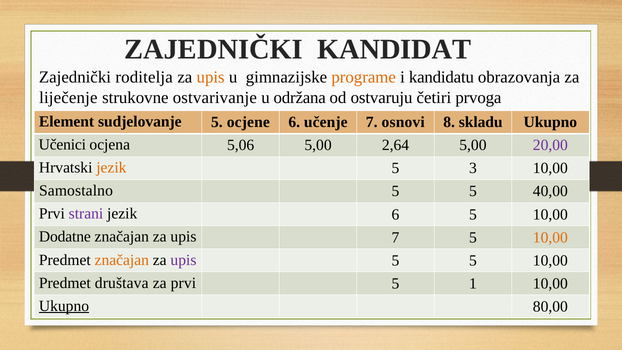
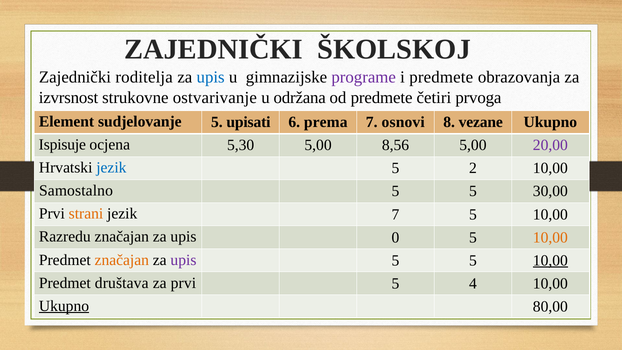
KANDIDAT: KANDIDAT -> ŠKOLSKOJ (394, 49)
upis colour: orange -> blue (211, 77)
programe colour: orange -> purple (364, 77)
i kandidatu: kandidatu -> predmete (441, 77)
liječenje: liječenje -> izvrsnost (68, 98)
od ostvaruju: ostvaruju -> predmete (382, 98)
ocjene: ocjene -> upisati (248, 122)
učenje: učenje -> prema (326, 122)
skladu: skladu -> vezane (481, 122)
Učenici: Učenici -> Ispisuje (62, 145)
5,06: 5,06 -> 5,30 (241, 145)
2,64: 2,64 -> 8,56 (395, 145)
jezik colour: orange -> blue (111, 168)
3: 3 -> 2 (473, 168)
40,00: 40,00 -> 30,00 (550, 191)
strani colour: purple -> orange (86, 214)
jezik 6: 6 -> 7 (396, 214)
Dodatne: Dodatne -> Razredu (65, 237)
upis 7: 7 -> 0 (396, 237)
10,00 underline: none -> present (550, 260)
1: 1 -> 4 (473, 283)
